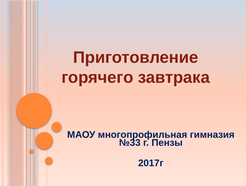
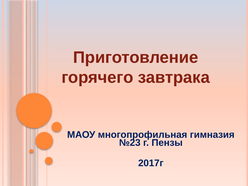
№33: №33 -> №23 (130, 143)
